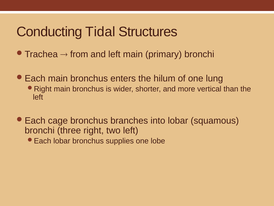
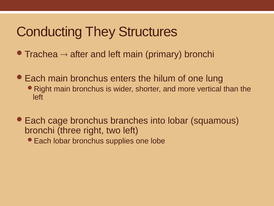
Tidal: Tidal -> They (100, 32)
from: from -> after (79, 54)
